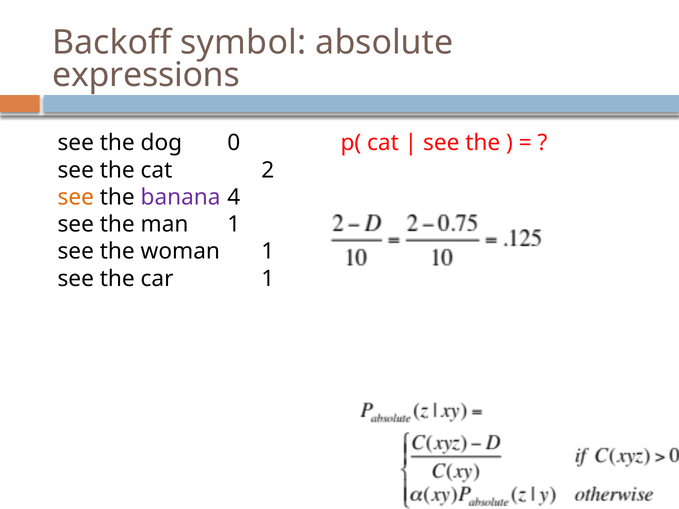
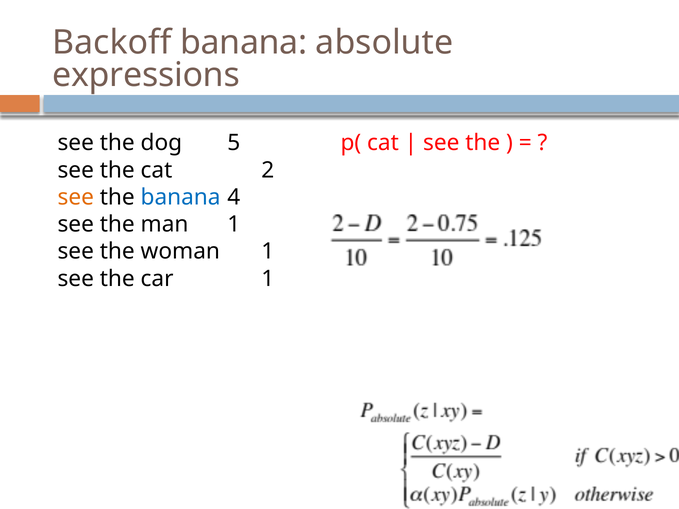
Backoff symbol: symbol -> banana (244, 43)
0: 0 -> 5 (234, 143)
banana colour: purple -> blue (181, 197)
